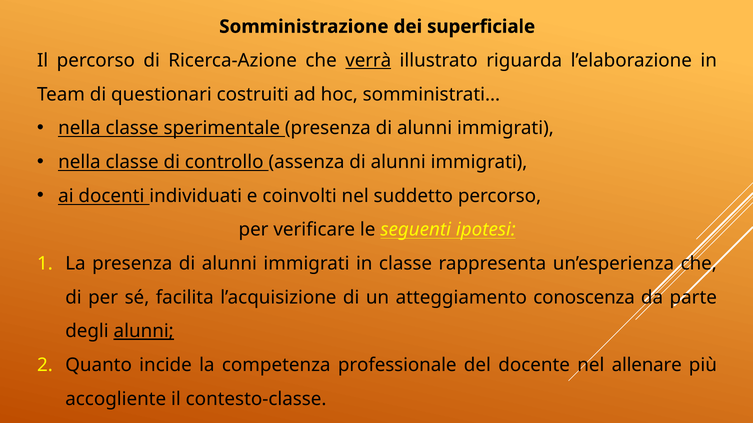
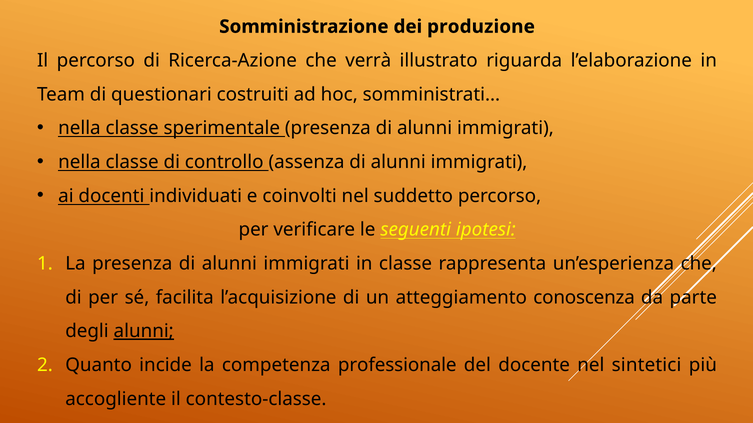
superficiale: superficiale -> produzione (481, 27)
verrà underline: present -> none (368, 61)
allenare: allenare -> sintetici (647, 366)
